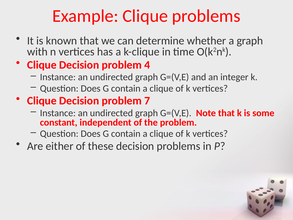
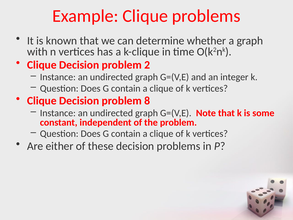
4: 4 -> 2 (147, 65)
7: 7 -> 8 (147, 101)
